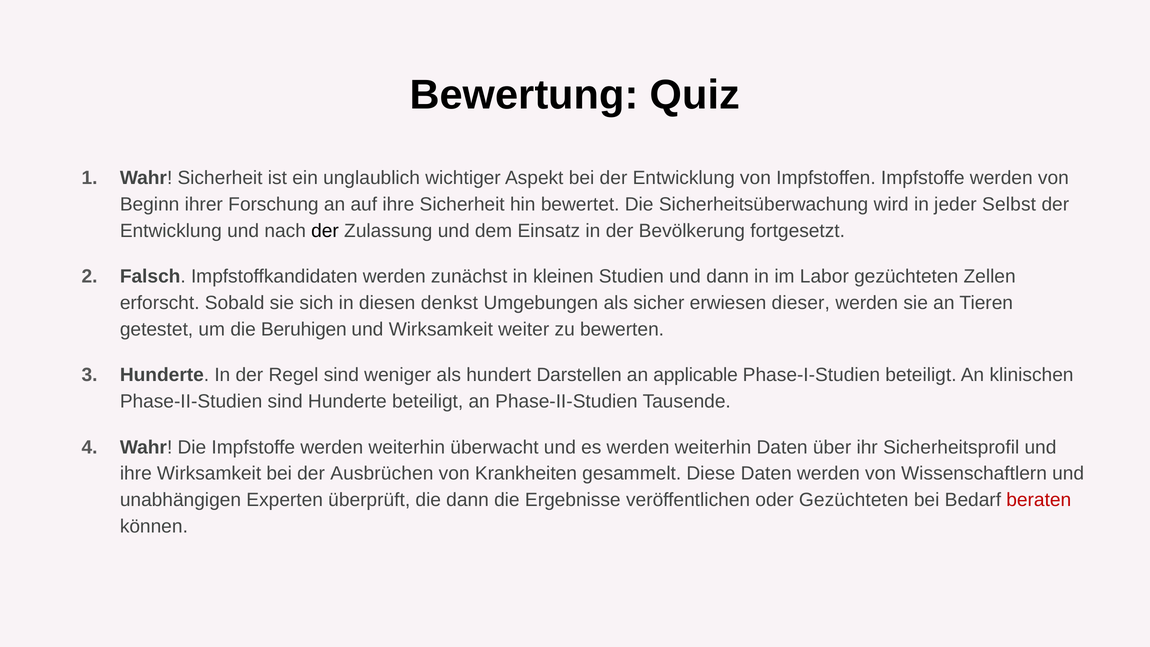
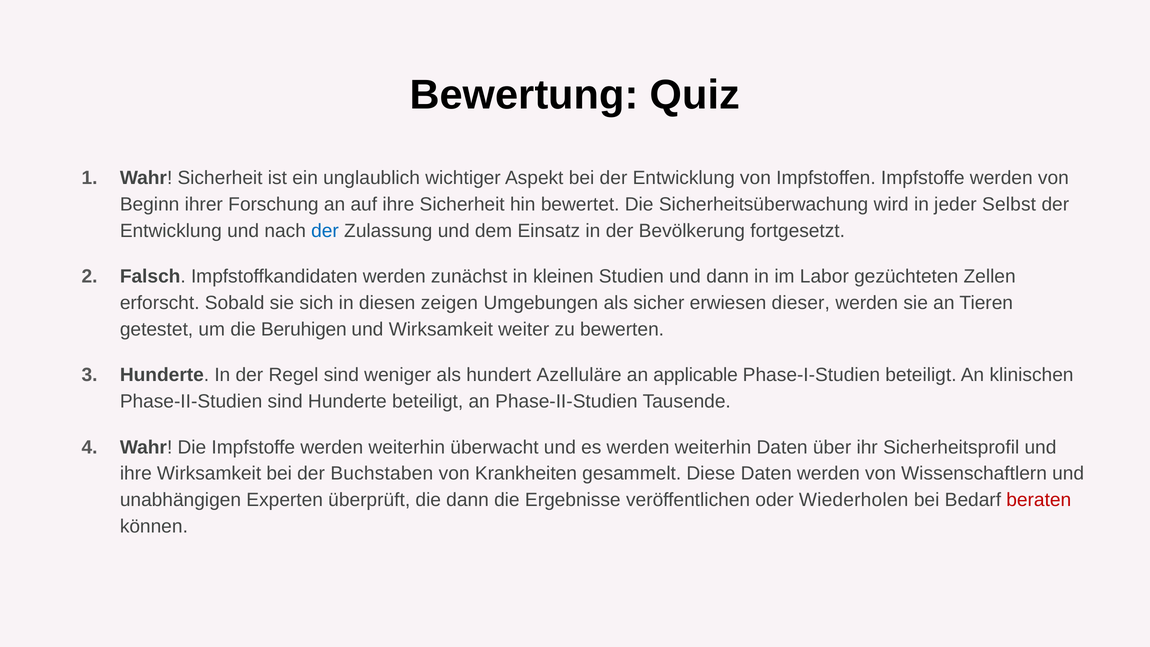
der colour: black -> blue (325, 231)
denkst: denkst -> zeigen (449, 303)
Darstellen: Darstellen -> Azelluläre (579, 375)
Ausbrüchen: Ausbrüchen -> Buchstaben (382, 474)
oder Gezüchteten: Gezüchteten -> Wiederholen (854, 500)
